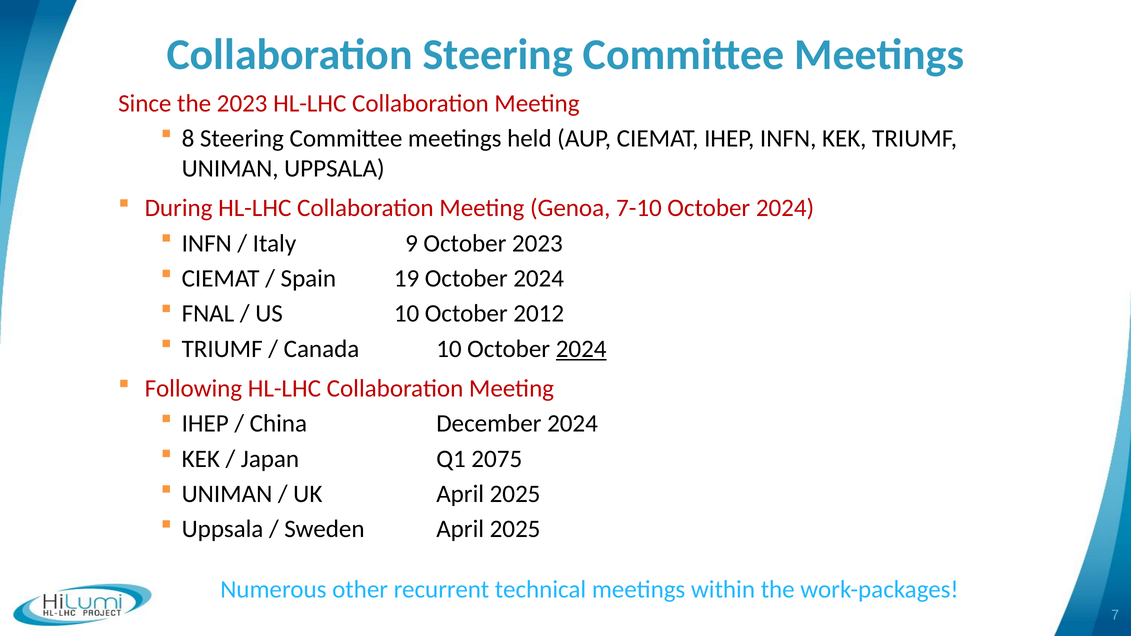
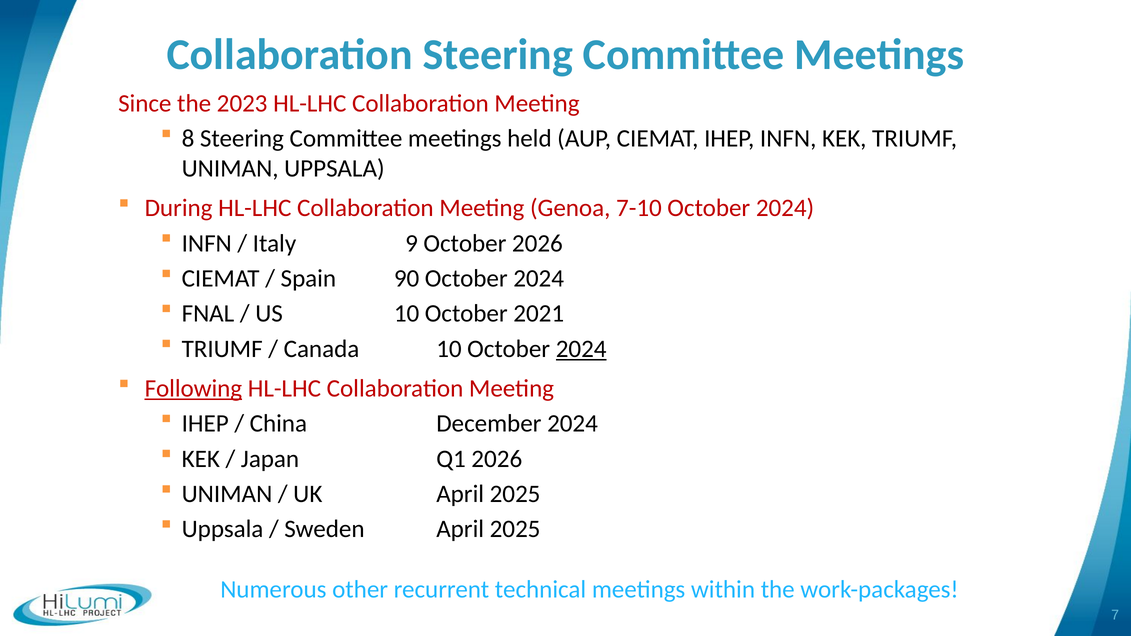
October 2023: 2023 -> 2026 (537, 243)
19: 19 -> 90 (407, 279)
2012: 2012 -> 2021 (539, 314)
Following underline: none -> present (193, 389)
Q1 2075: 2075 -> 2026 (497, 459)
